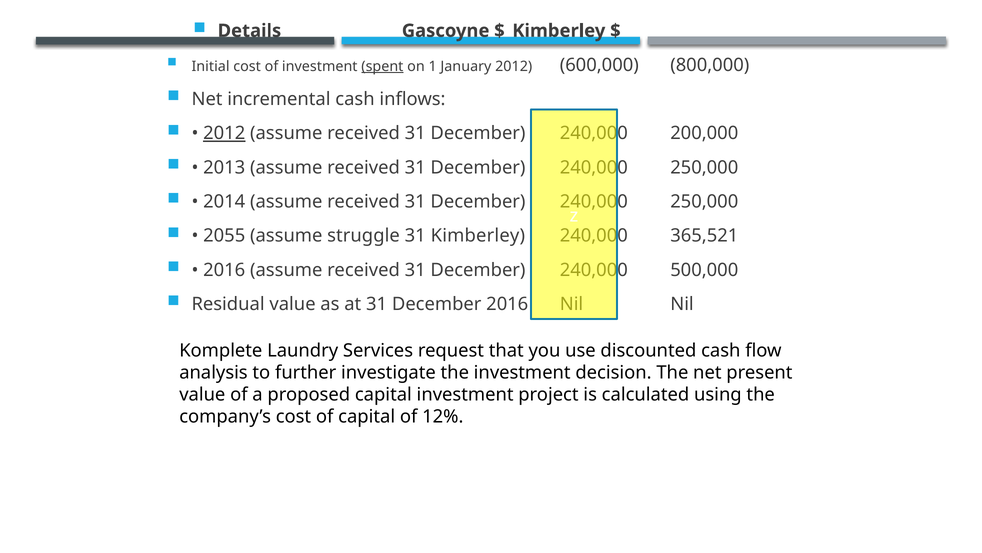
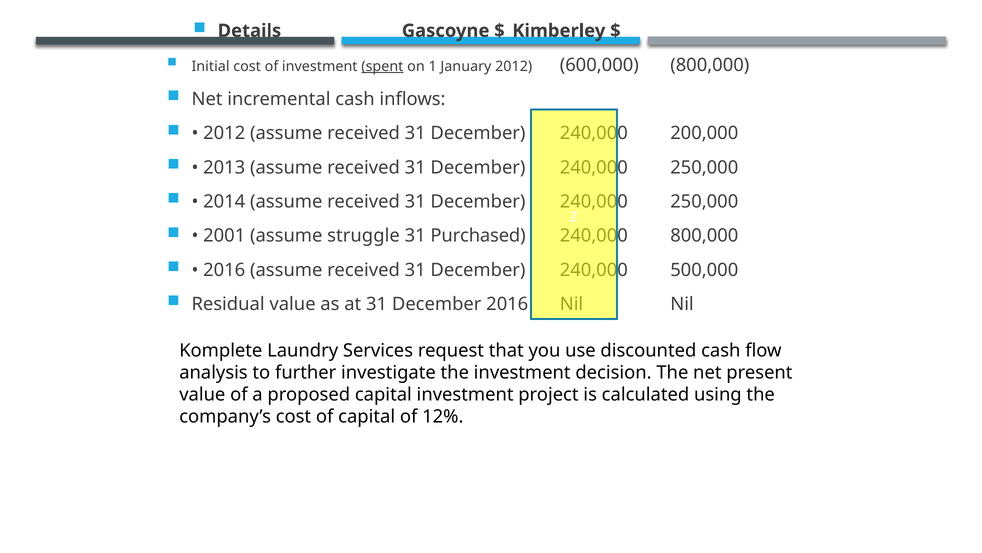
2012 underline: present -> none (224, 133)
2055: 2055 -> 2001 (224, 236)
31 Kimberley: Kimberley -> Purchased (478, 236)
365,521: 365,521 -> 800,000 (704, 236)
